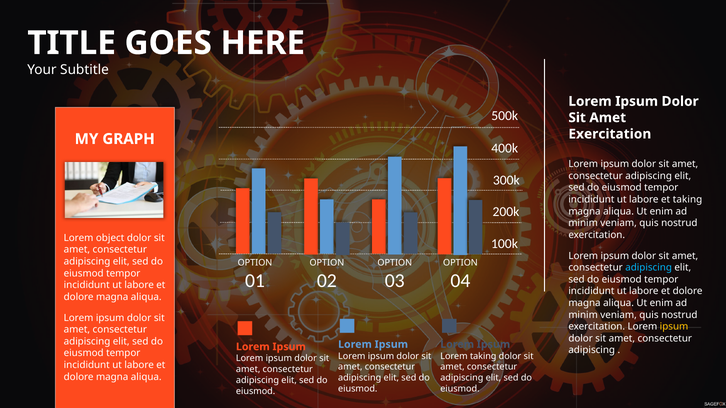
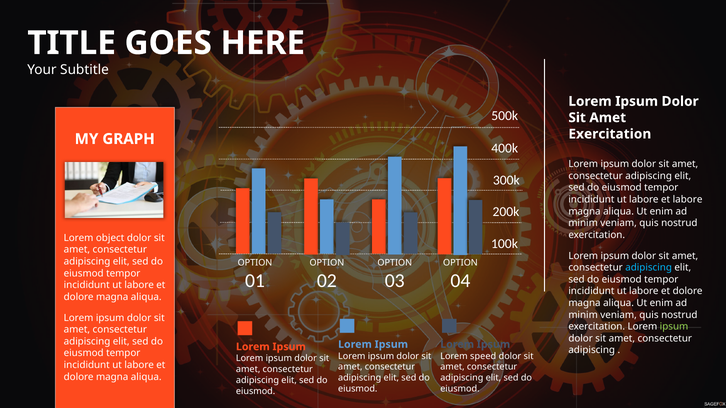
et taking: taking -> labore (688, 200)
ipsum colour: yellow -> light green (674, 327)
Lorem taking: taking -> speed (483, 356)
